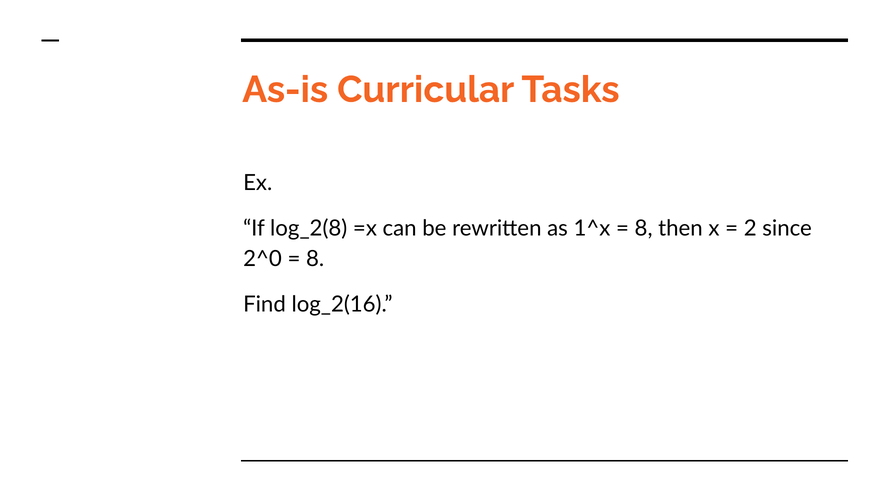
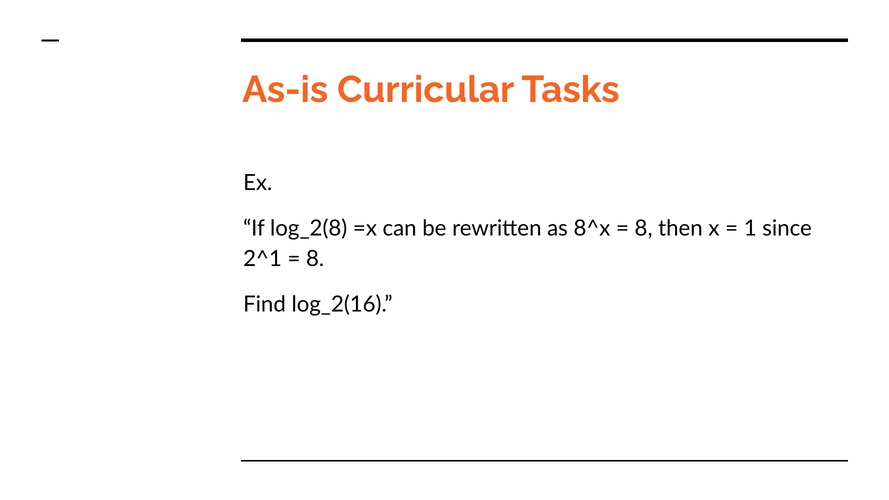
1^x: 1^x -> 8^x (592, 228)
2: 2 -> 1 (750, 228)
2^0: 2^0 -> 2^1 (263, 259)
